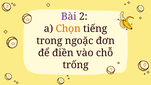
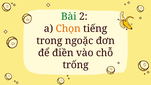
Bài colour: purple -> green (69, 17)
